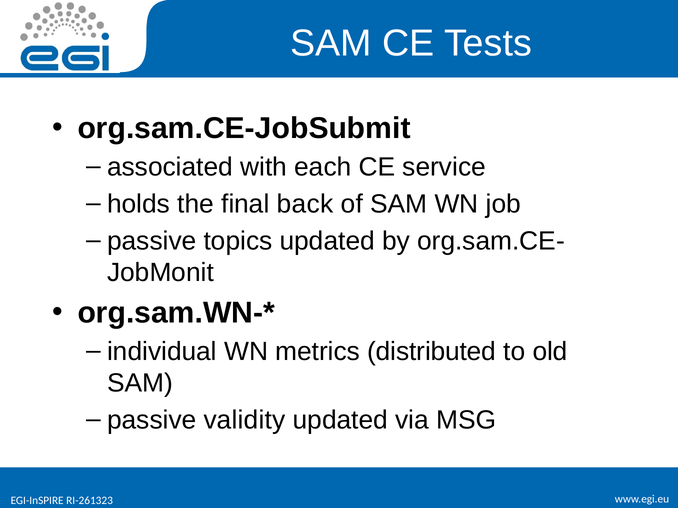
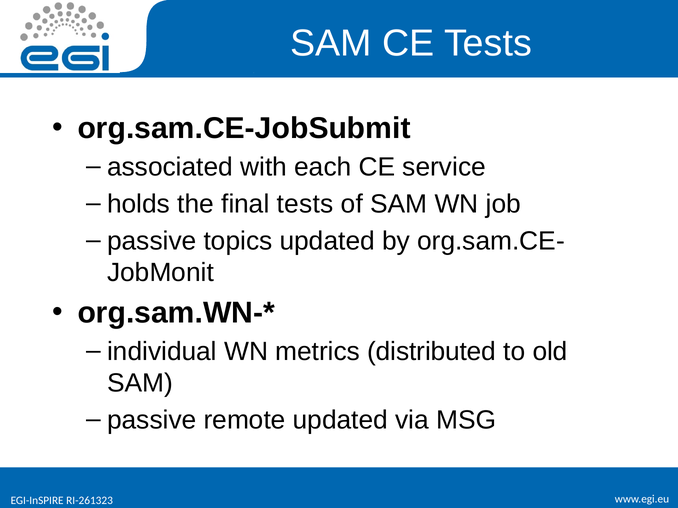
final back: back -> tests (305, 204)
validity: validity -> remote (245, 421)
